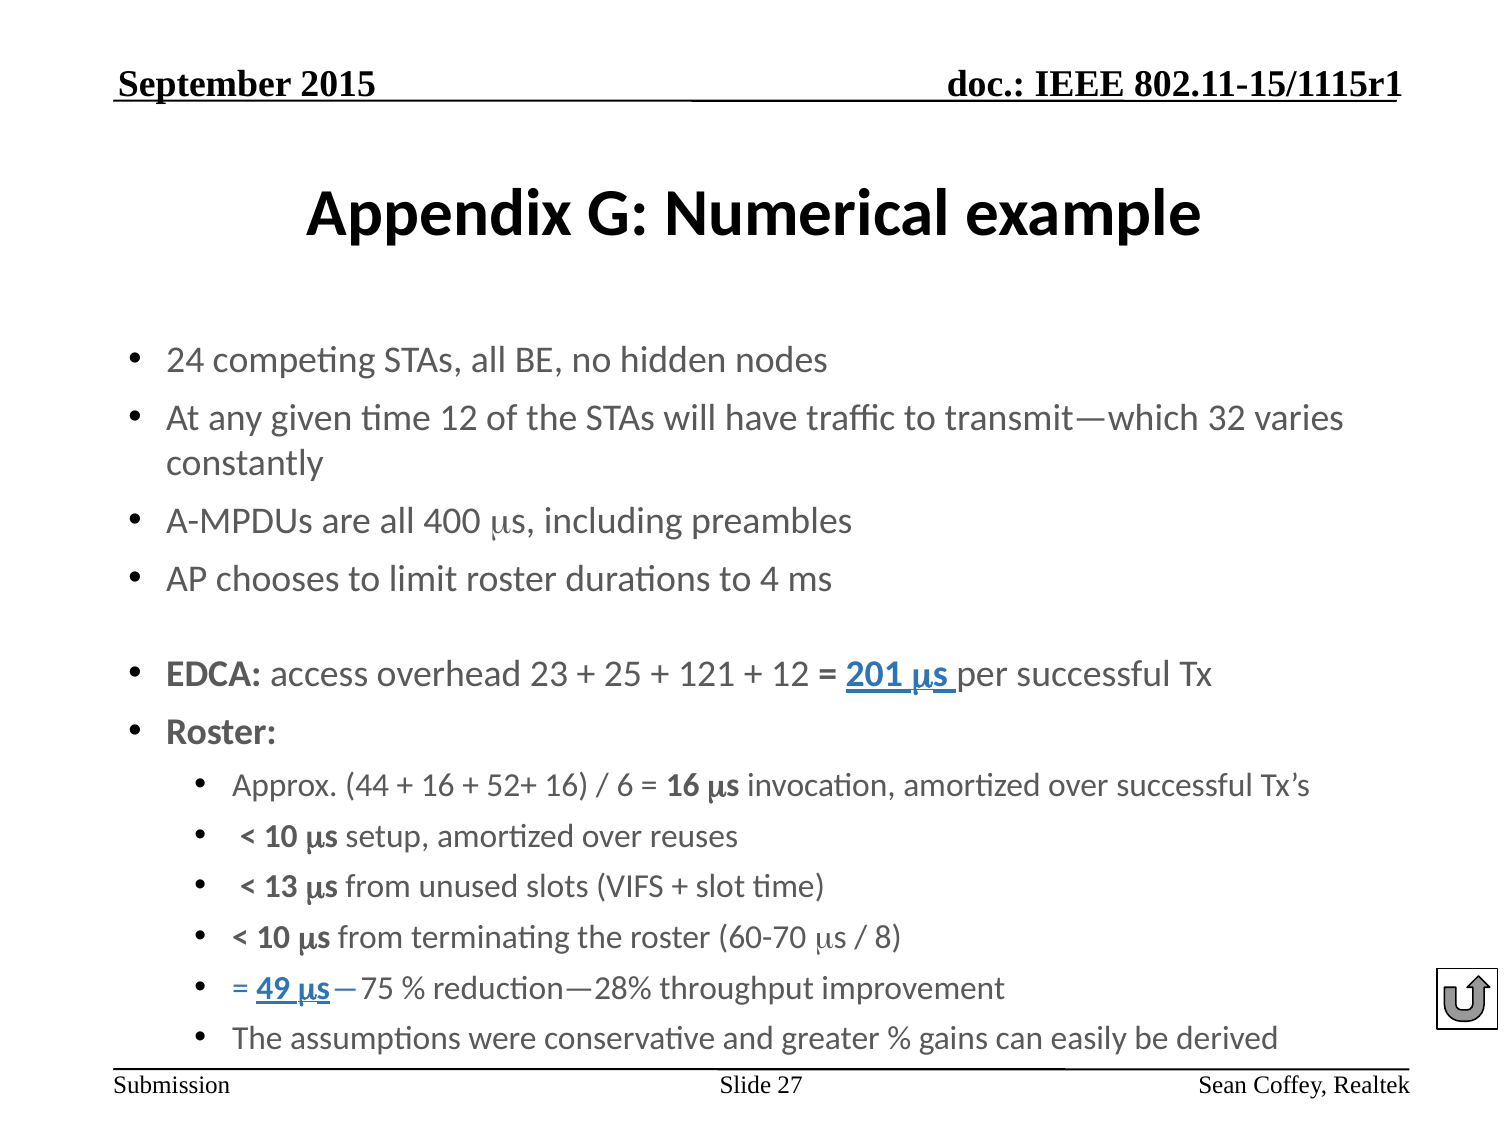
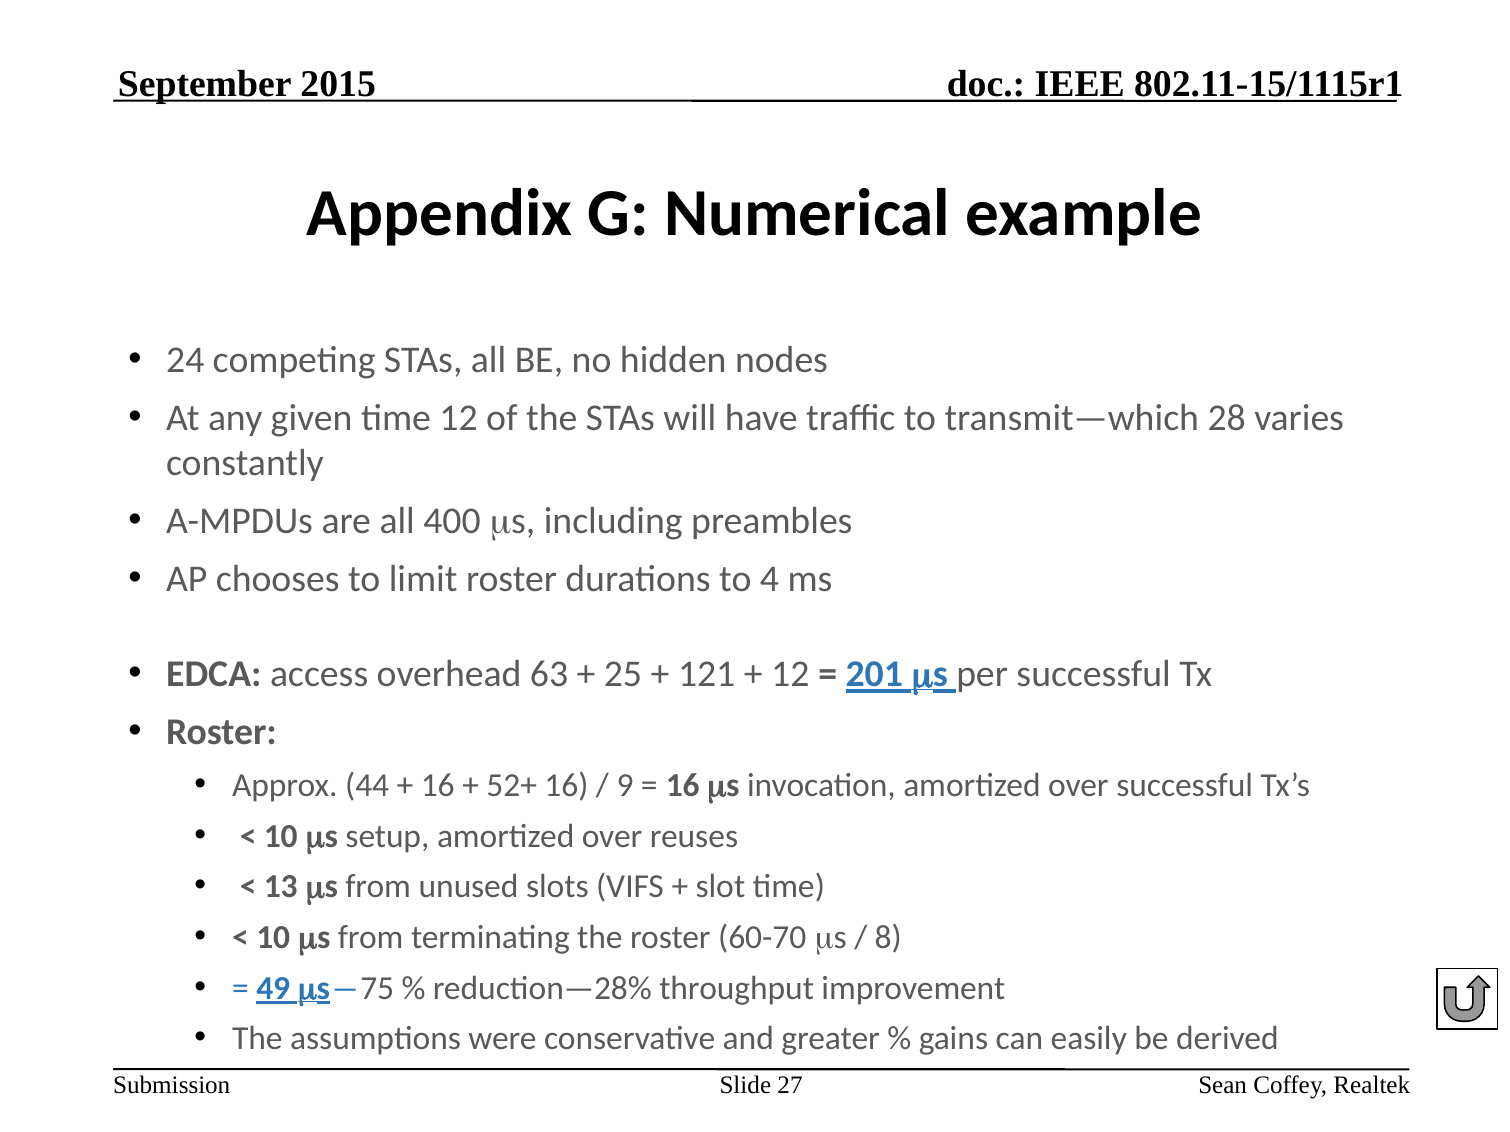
32: 32 -> 28 (1227, 418)
23: 23 -> 63 (549, 675)
6: 6 -> 9 (625, 786)
